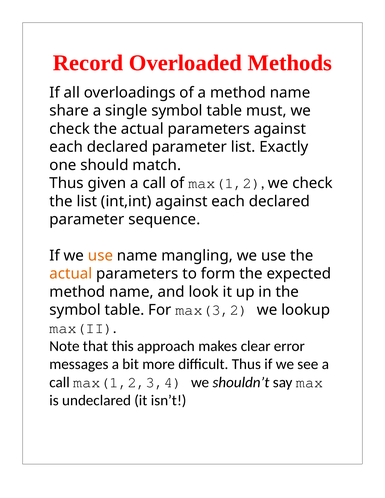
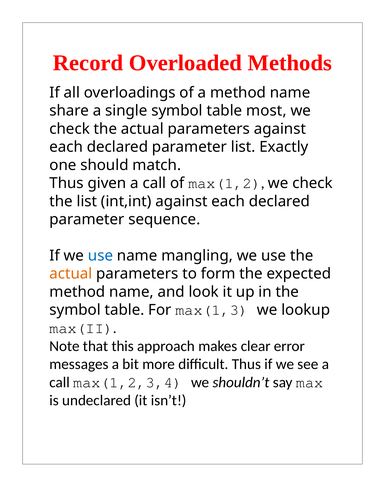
must: must -> most (266, 111)
use colour: orange -> blue (100, 256)
max(3,2: max(3,2 -> max(1,3 (212, 310)
